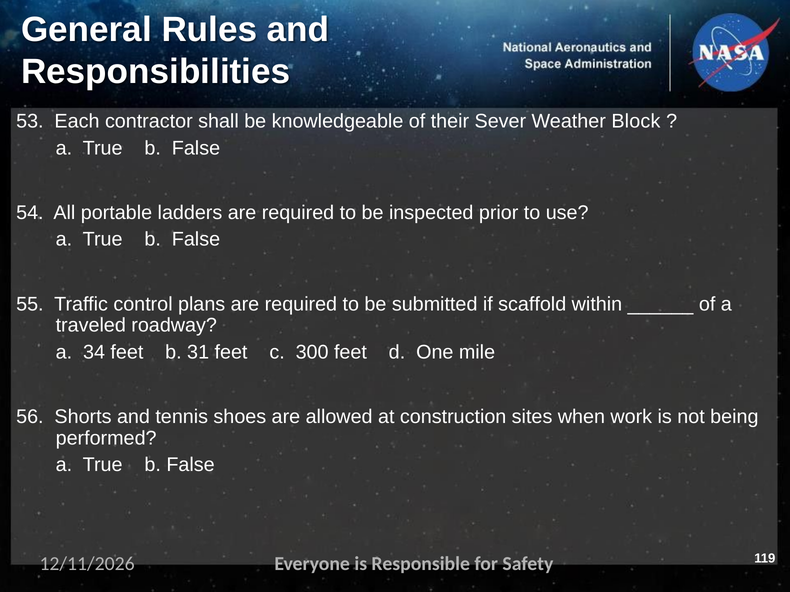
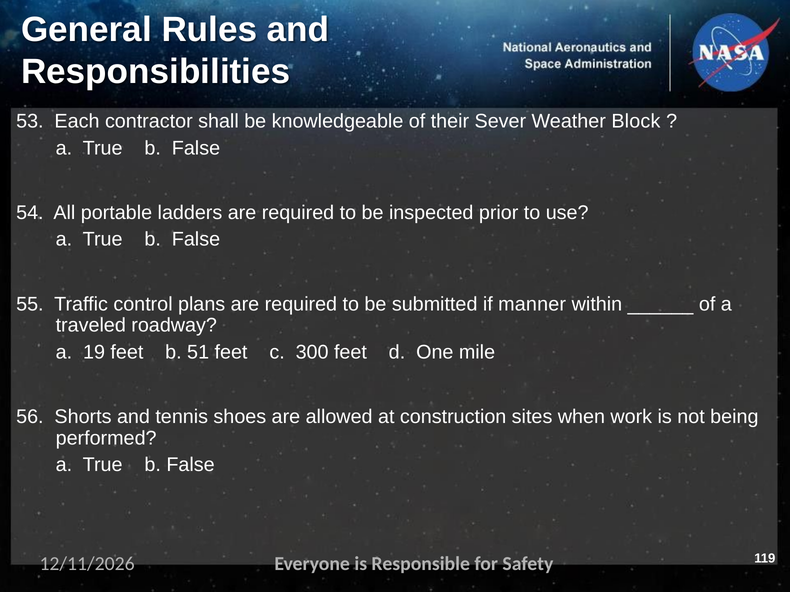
scaffold: scaffold -> manner (532, 304)
34: 34 -> 19 (94, 352)
31: 31 -> 51 (198, 352)
